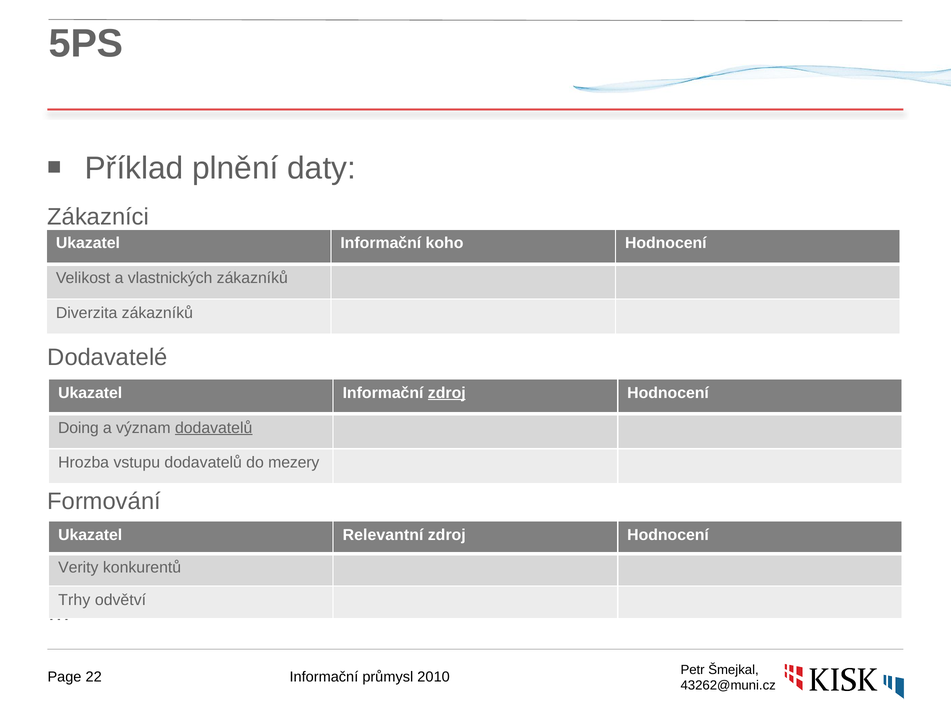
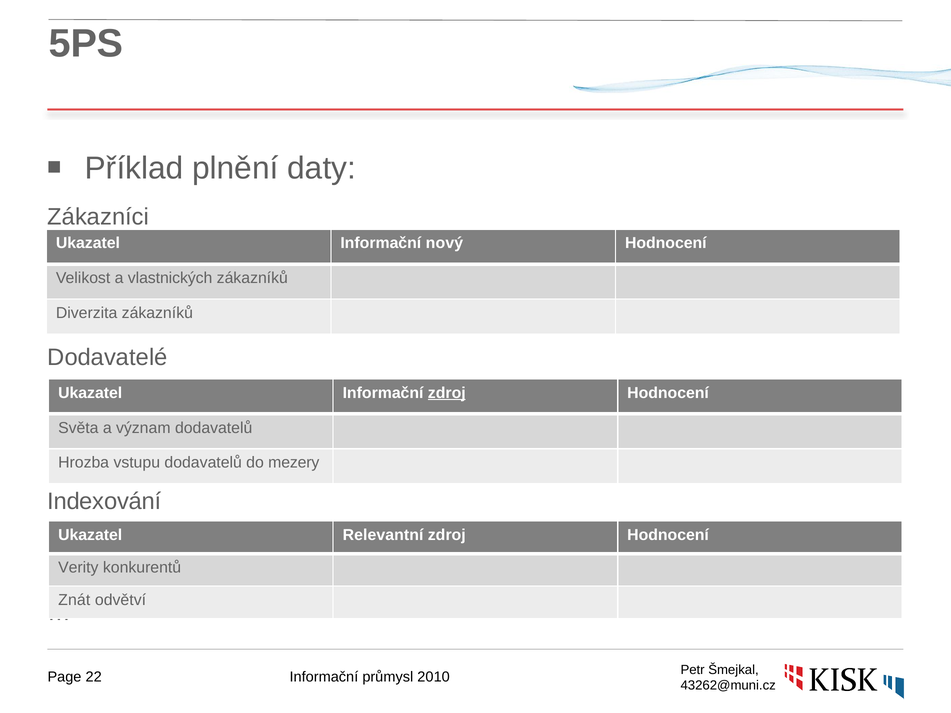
koho: koho -> nový (444, 243)
Doing: Doing -> Světa (78, 428)
dodavatelů underline: present -> none (214, 428)
Formování: Formování -> Indexování (104, 502)
Trhy: Trhy -> Znát (74, 600)
